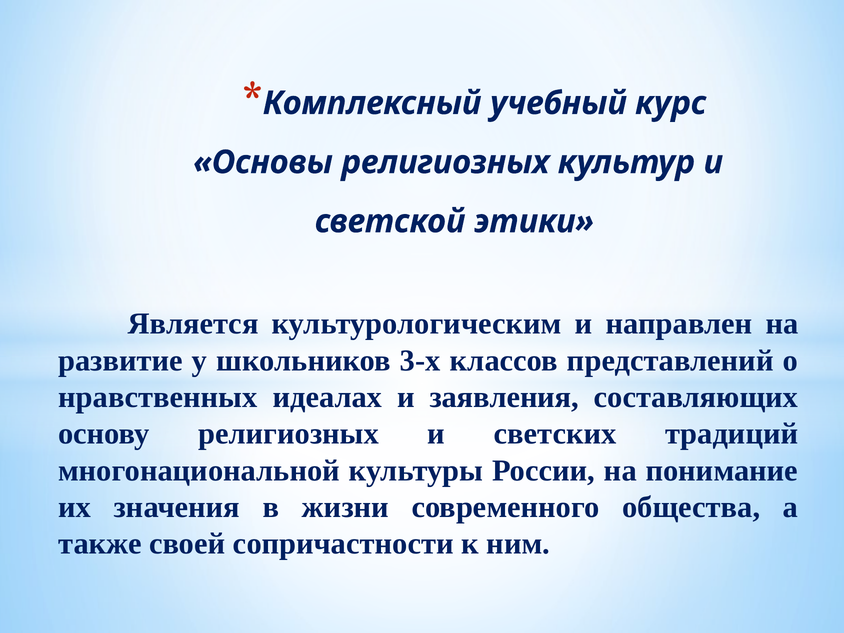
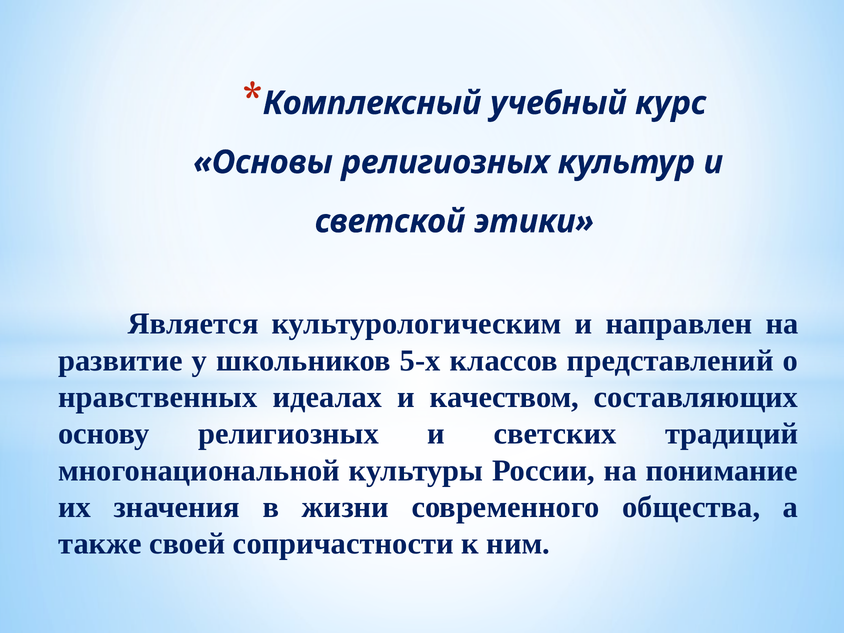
3-х: 3-х -> 5-х (420, 361)
заявления: заявления -> качеством (504, 397)
